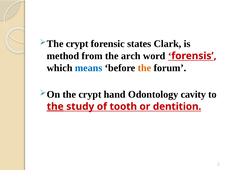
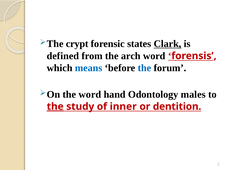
Clark underline: none -> present (167, 44)
method: method -> defined (63, 56)
the colour: orange -> blue (144, 68)
the crypt: crypt -> word (90, 94)
cavity: cavity -> males (193, 94)
tooth: tooth -> inner (123, 106)
